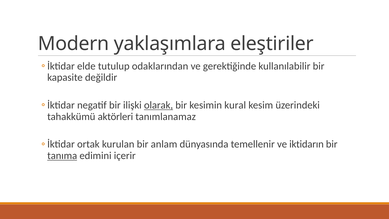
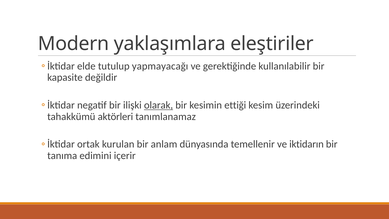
odaklarından: odaklarından -> yapmayacağı (160, 66)
kural: kural -> ettiği (235, 105)
tanıma underline: present -> none (62, 156)
